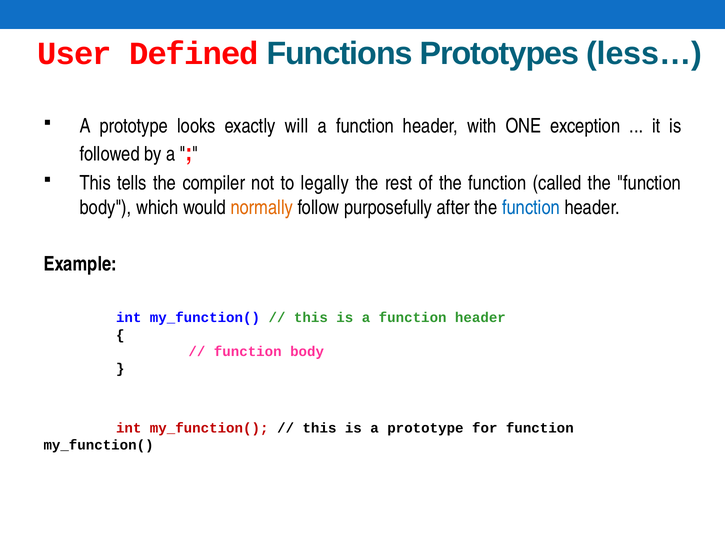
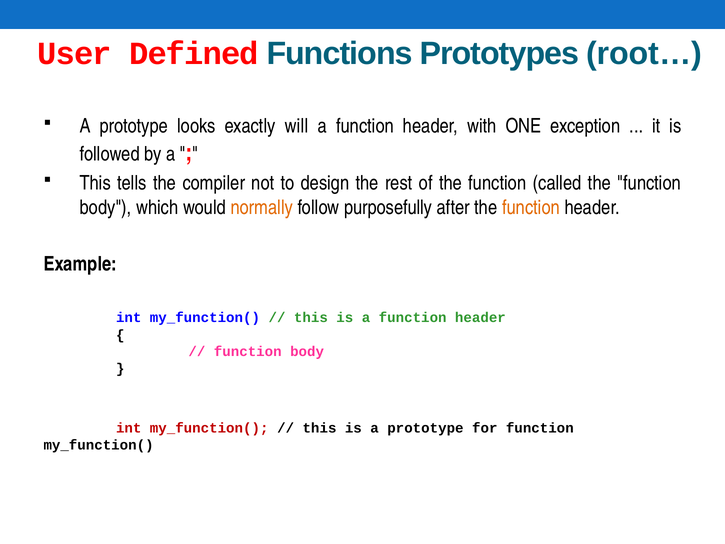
less…: less… -> root… (644, 54)
legally: legally -> design (325, 183)
function colour: blue -> orange (531, 207)
